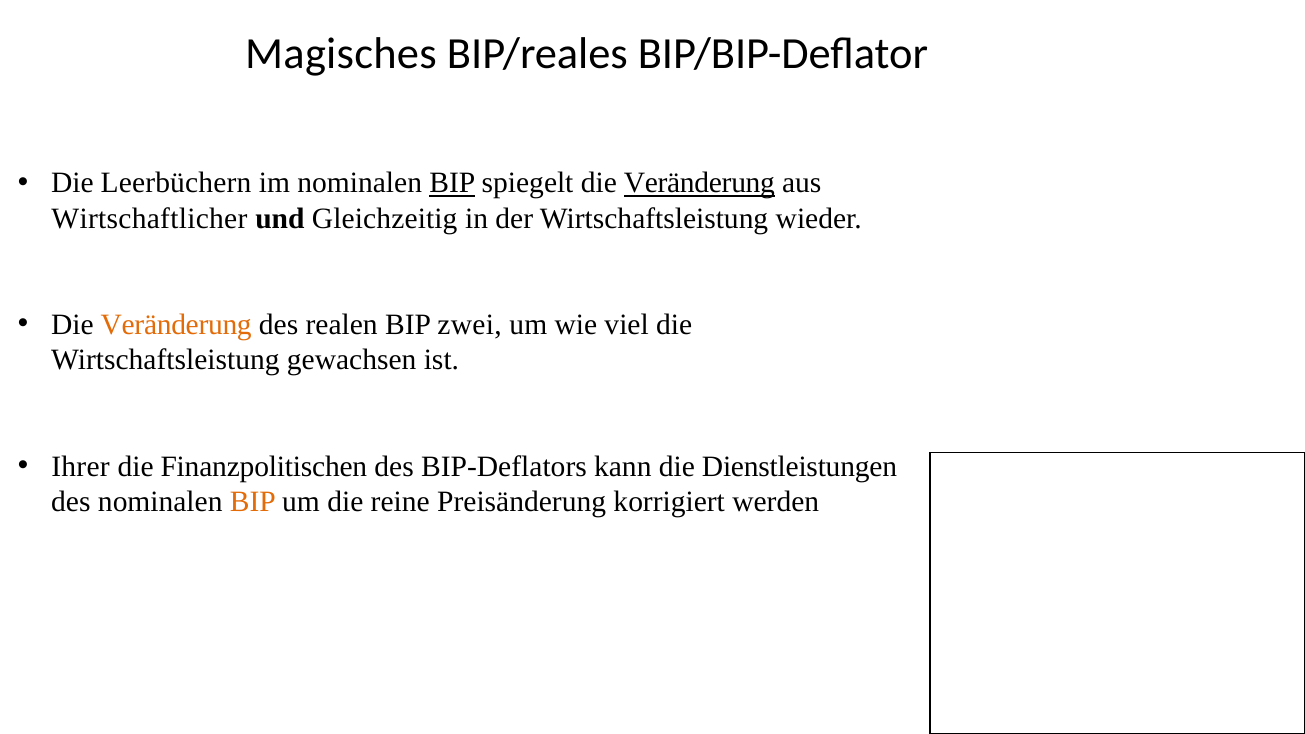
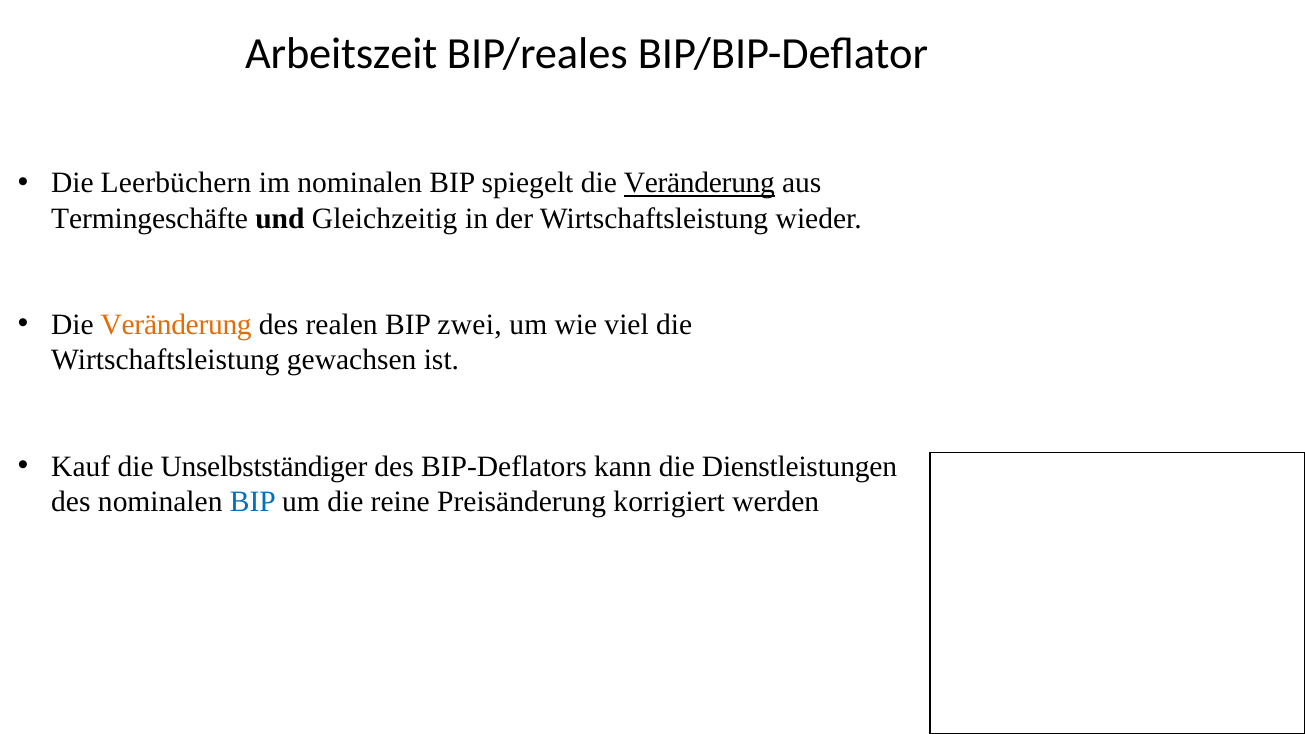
Magisches: Magisches -> Arbeitszeit (341, 54)
BIP underline: present -> none (452, 183)
Wirtschaftlicher: Wirtschaftlicher -> Termingeschäfte (150, 218)
Ihrer: Ihrer -> Kauf (81, 467)
Finanzpolitischen: Finanzpolitischen -> Unselbstständiger (264, 467)
BIP colour: orange -> blue (253, 502)
